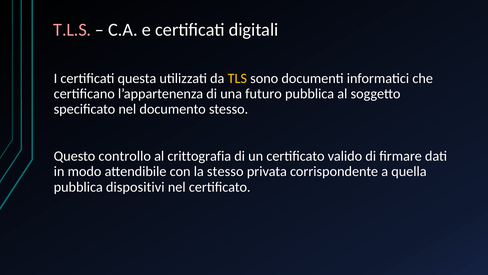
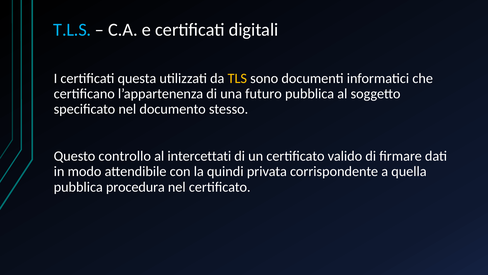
T.L.S colour: pink -> light blue (72, 30)
crittografia: crittografia -> intercettati (199, 156)
la stesso: stesso -> quindi (225, 171)
dispositivi: dispositivi -> procedura (135, 187)
